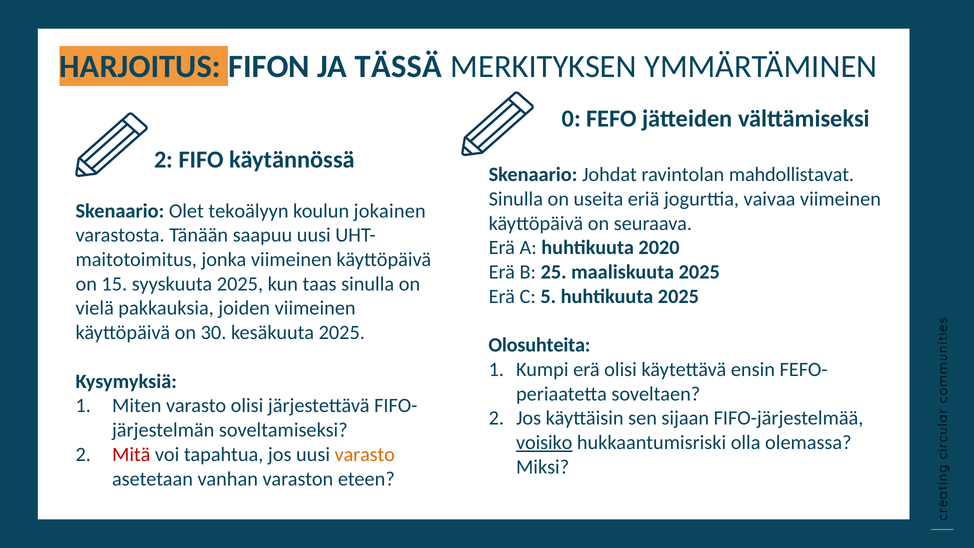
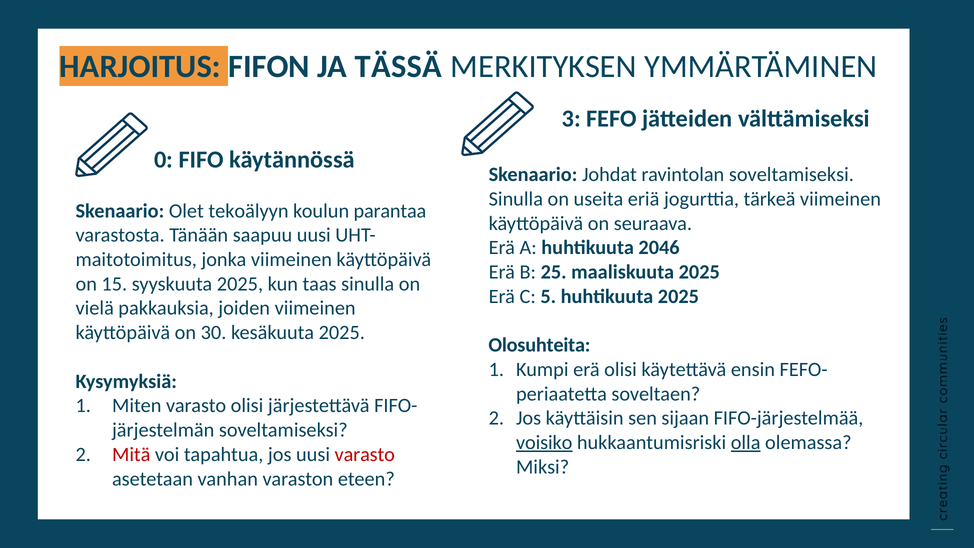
0: 0 -> 3 (571, 119)
2: 2 -> 0 (164, 160)
ravintolan mahdollistavat: mahdollistavat -> soveltamiseksi (791, 175)
vaivaa: vaivaa -> tärkeä (770, 199)
jokainen: jokainen -> parantaa (390, 211)
2020: 2020 -> 2046 (659, 248)
olla underline: none -> present (746, 442)
varasto colour: orange -> red (365, 454)
